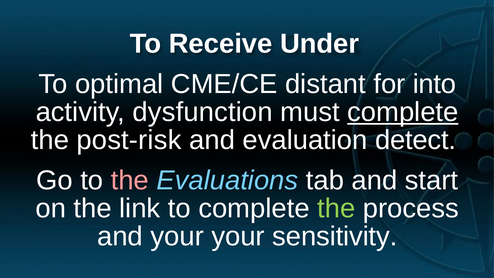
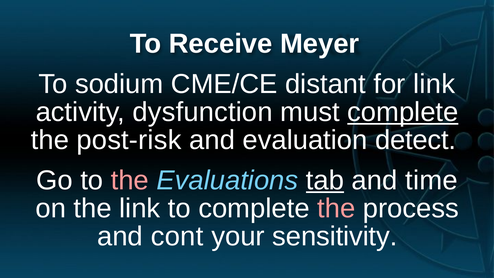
Under: Under -> Meyer (320, 44)
optimal: optimal -> sodium (119, 84)
for into: into -> link (434, 84)
tab underline: none -> present (325, 180)
start: start -> time (431, 180)
the colour: light green -> pink (336, 208)
and your: your -> cont (177, 236)
